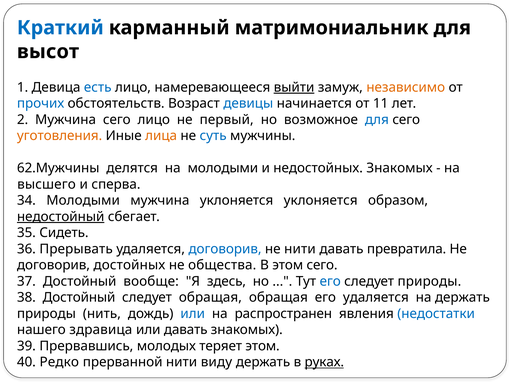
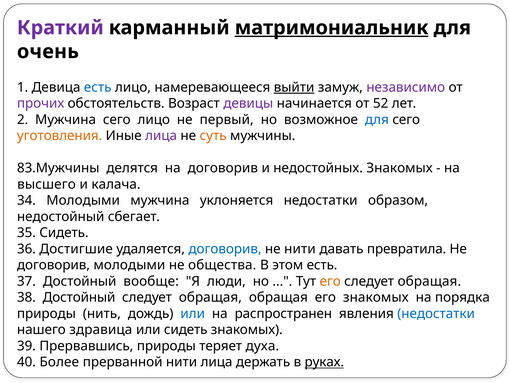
Краткий colour: blue -> purple (60, 28)
матримониальник underline: none -> present (332, 28)
высот: высот -> очень (48, 52)
независимо colour: orange -> purple (406, 87)
прочих colour: blue -> purple (41, 103)
девицы colour: blue -> purple (248, 103)
11: 11 -> 52 (381, 103)
лица colour: orange -> purple (161, 136)
суть colour: blue -> orange (213, 136)
62.Мужчины: 62.Мужчины -> 83.Мужчины (58, 168)
на молодыми: молодыми -> договорив (223, 168)
сперва: сперва -> калача (116, 184)
уклоняется уклоняется: уклоняется -> недостатки (321, 200)
недостойный underline: present -> none (61, 216)
Прерывать: Прерывать -> Достигшие (76, 249)
договорив достойных: достойных -> молодыми (129, 265)
этом сего: сего -> есть (322, 265)
здесь: здесь -> люди (226, 281)
его colour: blue -> orange (330, 281)
природы: природы -> обращая (429, 281)
его удаляется: удаляется -> знакомых (376, 297)
на держать: держать -> порядка (462, 297)
или давать: давать -> сидеть (186, 329)
Прервавшись молодых: молодых -> природы (166, 346)
теряет этом: этом -> духа (262, 346)
Редко: Редко -> Более (59, 362)
нити виду: виду -> лица (217, 362)
